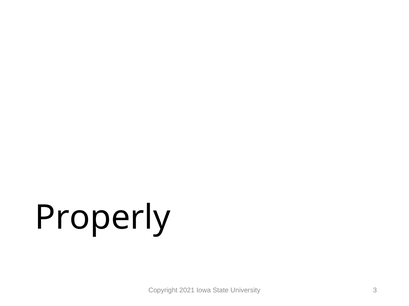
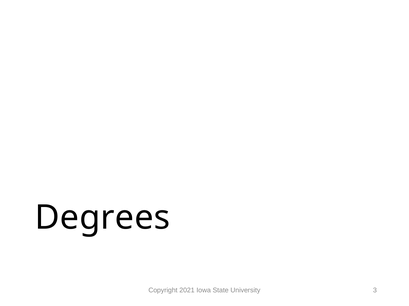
Properly: Properly -> Degrees (102, 218)
